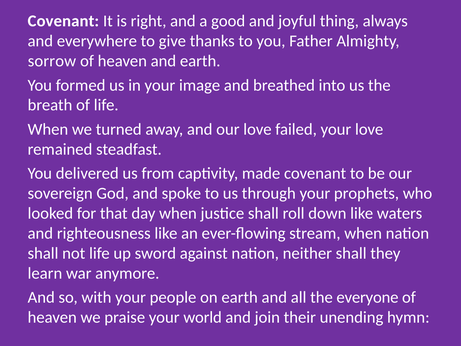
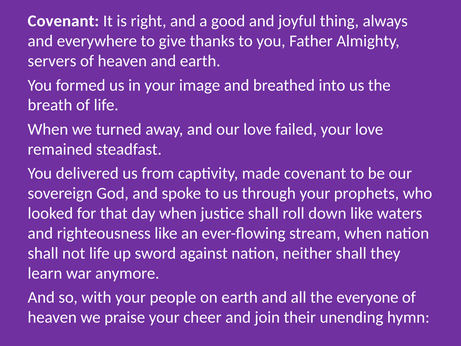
sorrow: sorrow -> servers (52, 61)
world: world -> cheer (202, 317)
